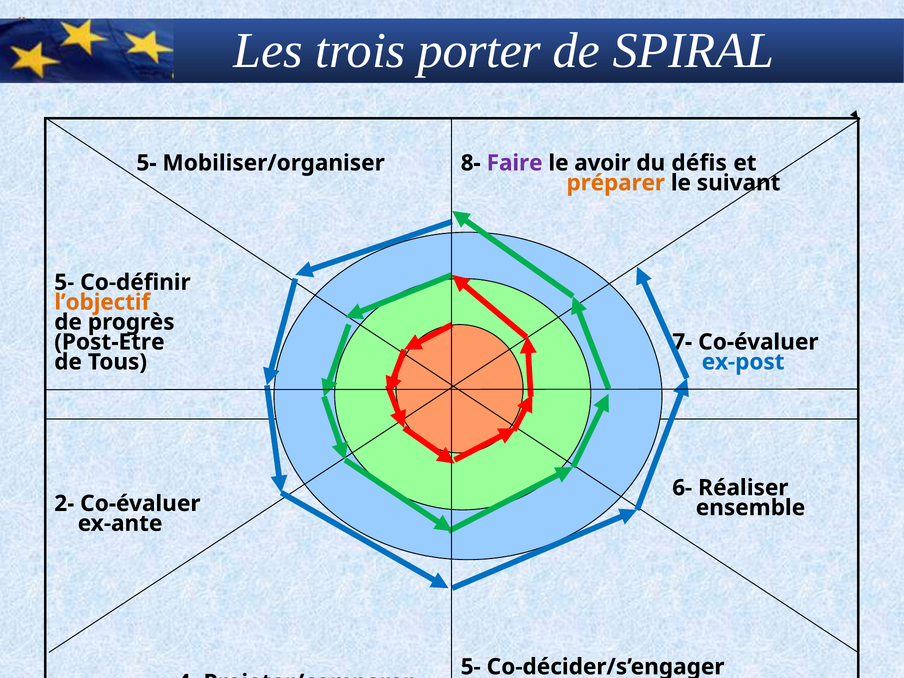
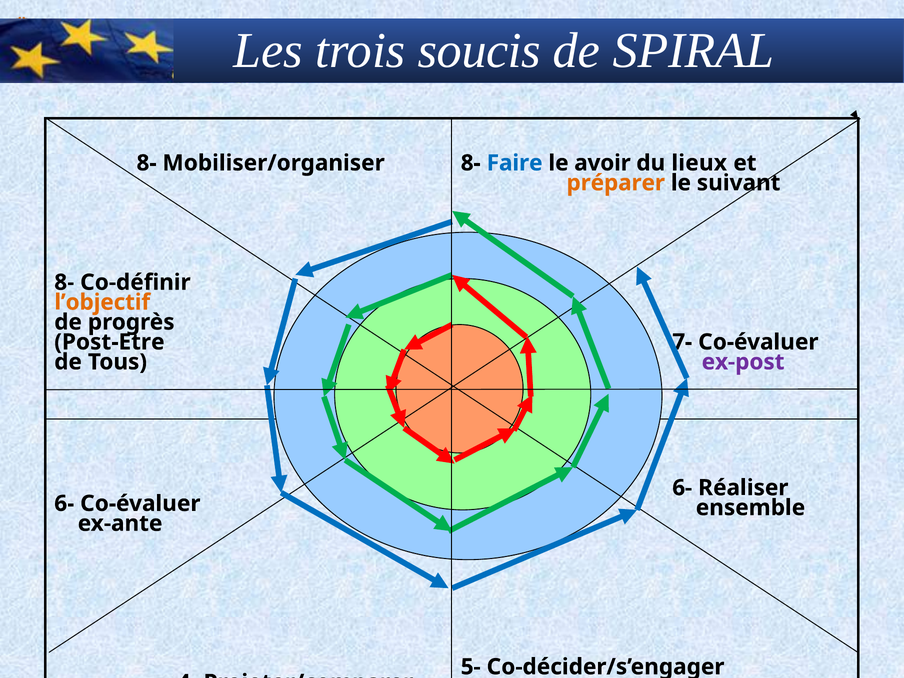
porter: porter -> soucis (479, 51)
5-: 5- -> 8- (147, 163)
Faire colour: purple -> blue (515, 163)
défis: défis -> lieux (699, 163)
5-: 5- -> 8- (64, 282)
ex-post colour: blue -> purple (743, 362)
2-: 2- -> 6- (64, 504)
